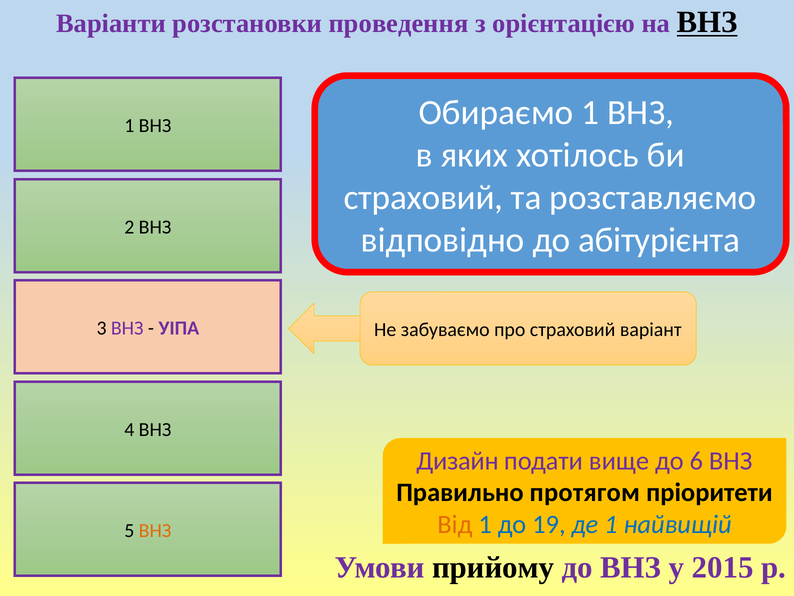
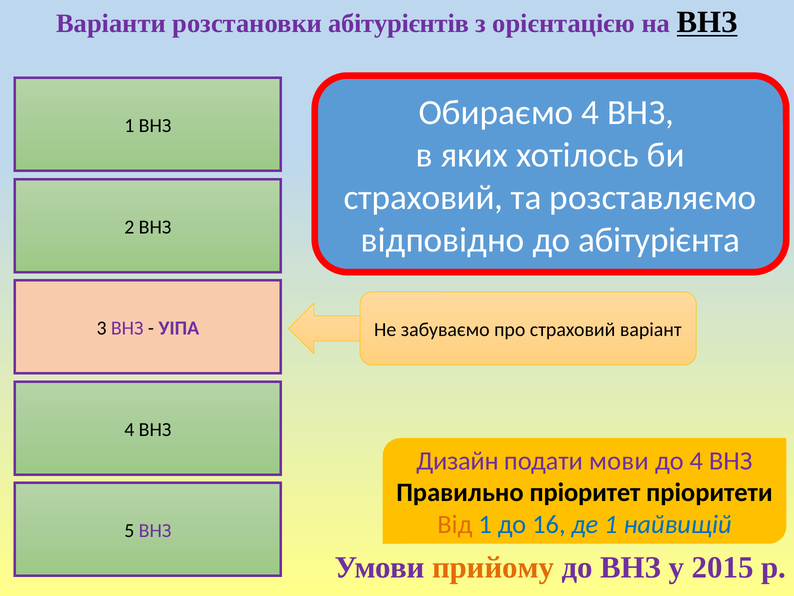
проведення: проведення -> абітурієнтів (399, 24)
Обираємо 1: 1 -> 4 (590, 113)
вище: вище -> мови (619, 461)
до 6: 6 -> 4 (696, 461)
протягом: протягом -> пріоритет (585, 492)
19: 19 -> 16 (549, 524)
ВНЗ colour: orange -> purple (155, 530)
прийому colour: black -> orange (493, 567)
